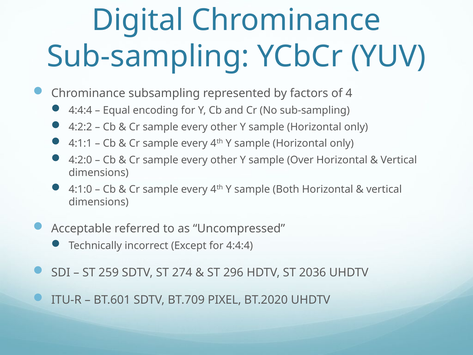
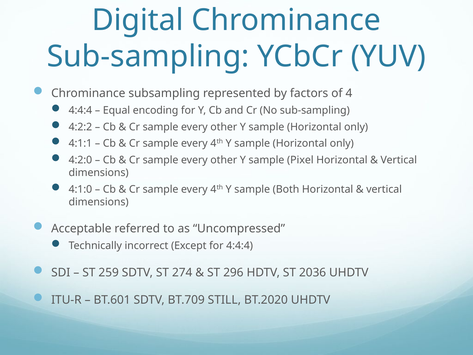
Over: Over -> Pixel (300, 160)
PIXEL: PIXEL -> STILL (224, 300)
